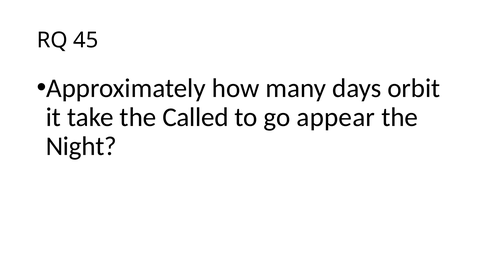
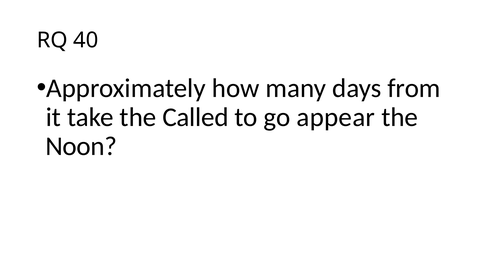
45: 45 -> 40 (86, 40)
orbit: orbit -> from (414, 88)
Night: Night -> Noon (81, 147)
